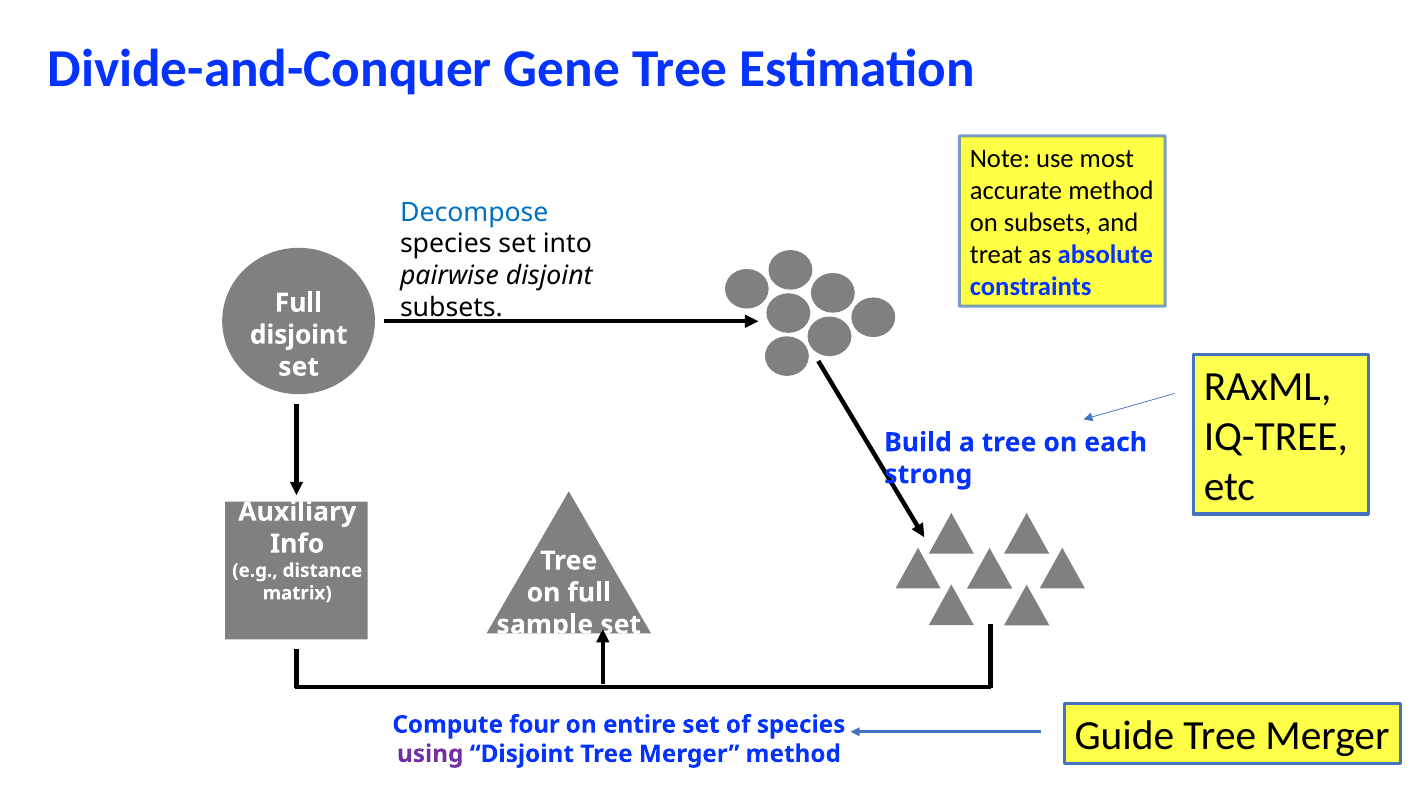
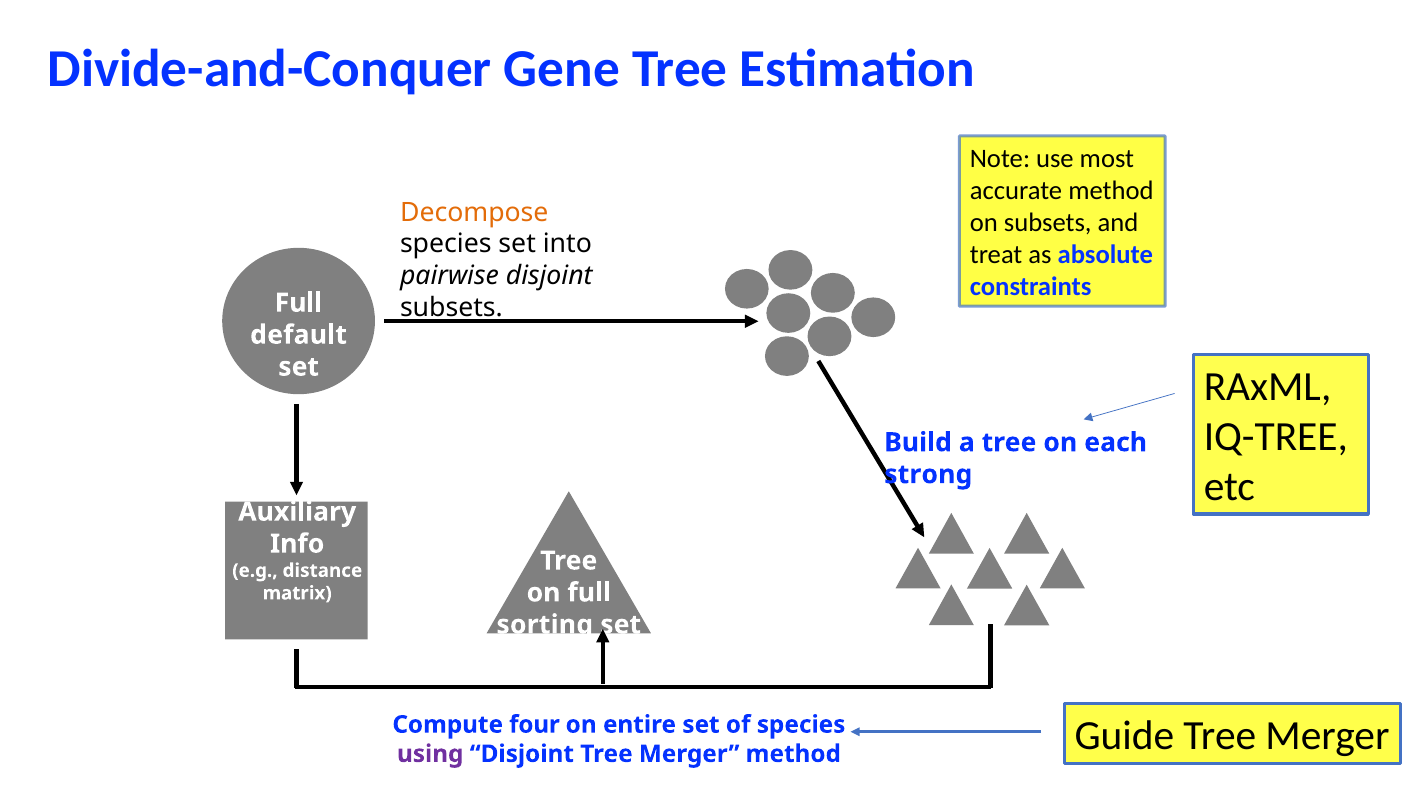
Decompose colour: blue -> orange (474, 212)
disjoint: disjoint -> default (298, 335)
sample: sample -> sorting (545, 625)
